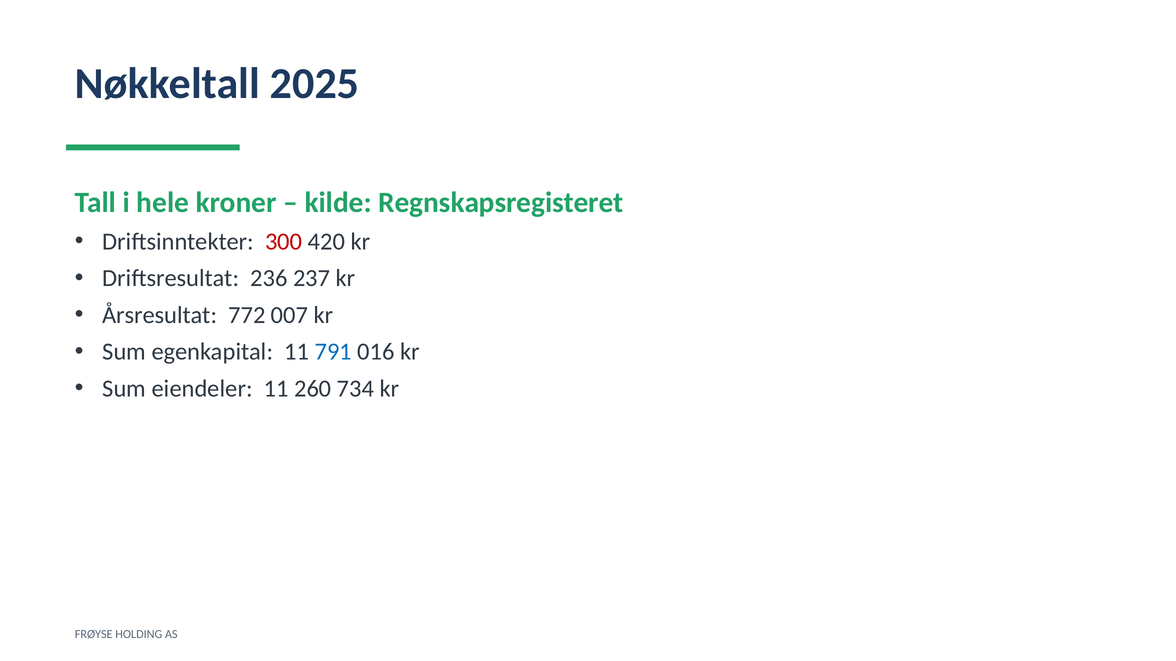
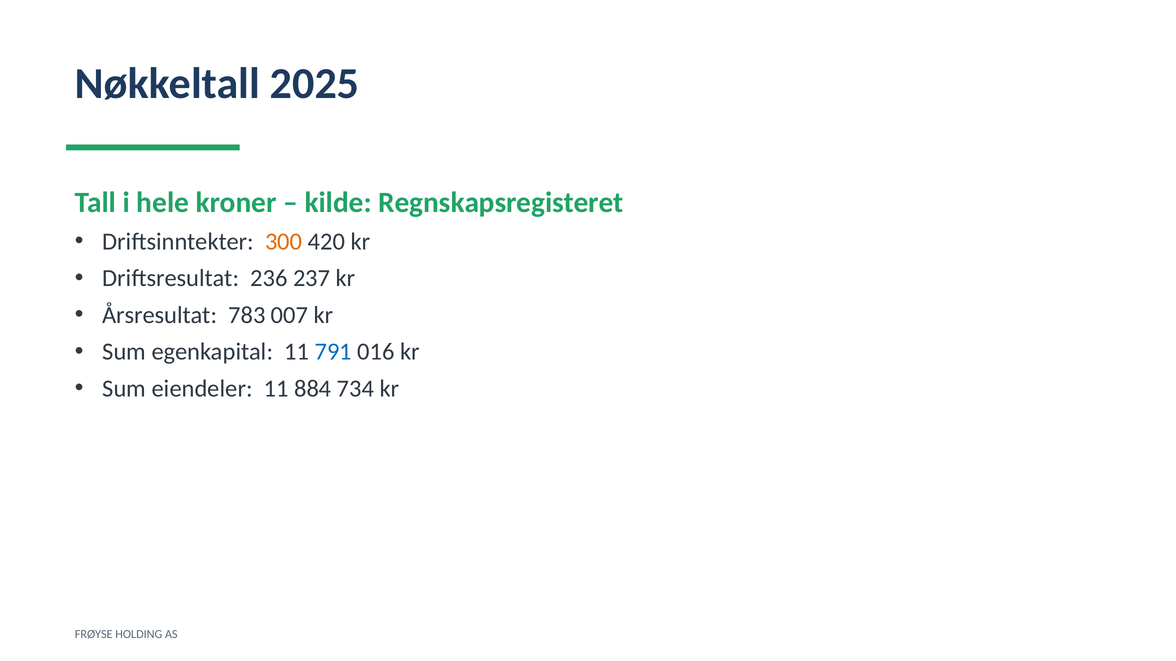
300 colour: red -> orange (284, 242)
772: 772 -> 783 (247, 315)
260: 260 -> 884 (313, 389)
